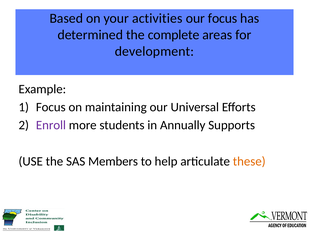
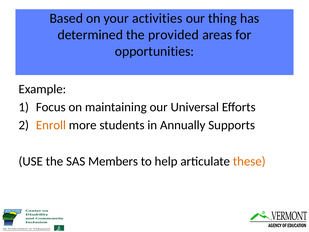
our focus: focus -> thing (222, 18)
complete: complete -> provided (173, 35)
development: development -> opportunities (154, 51)
Enroll colour: purple -> orange (51, 125)
